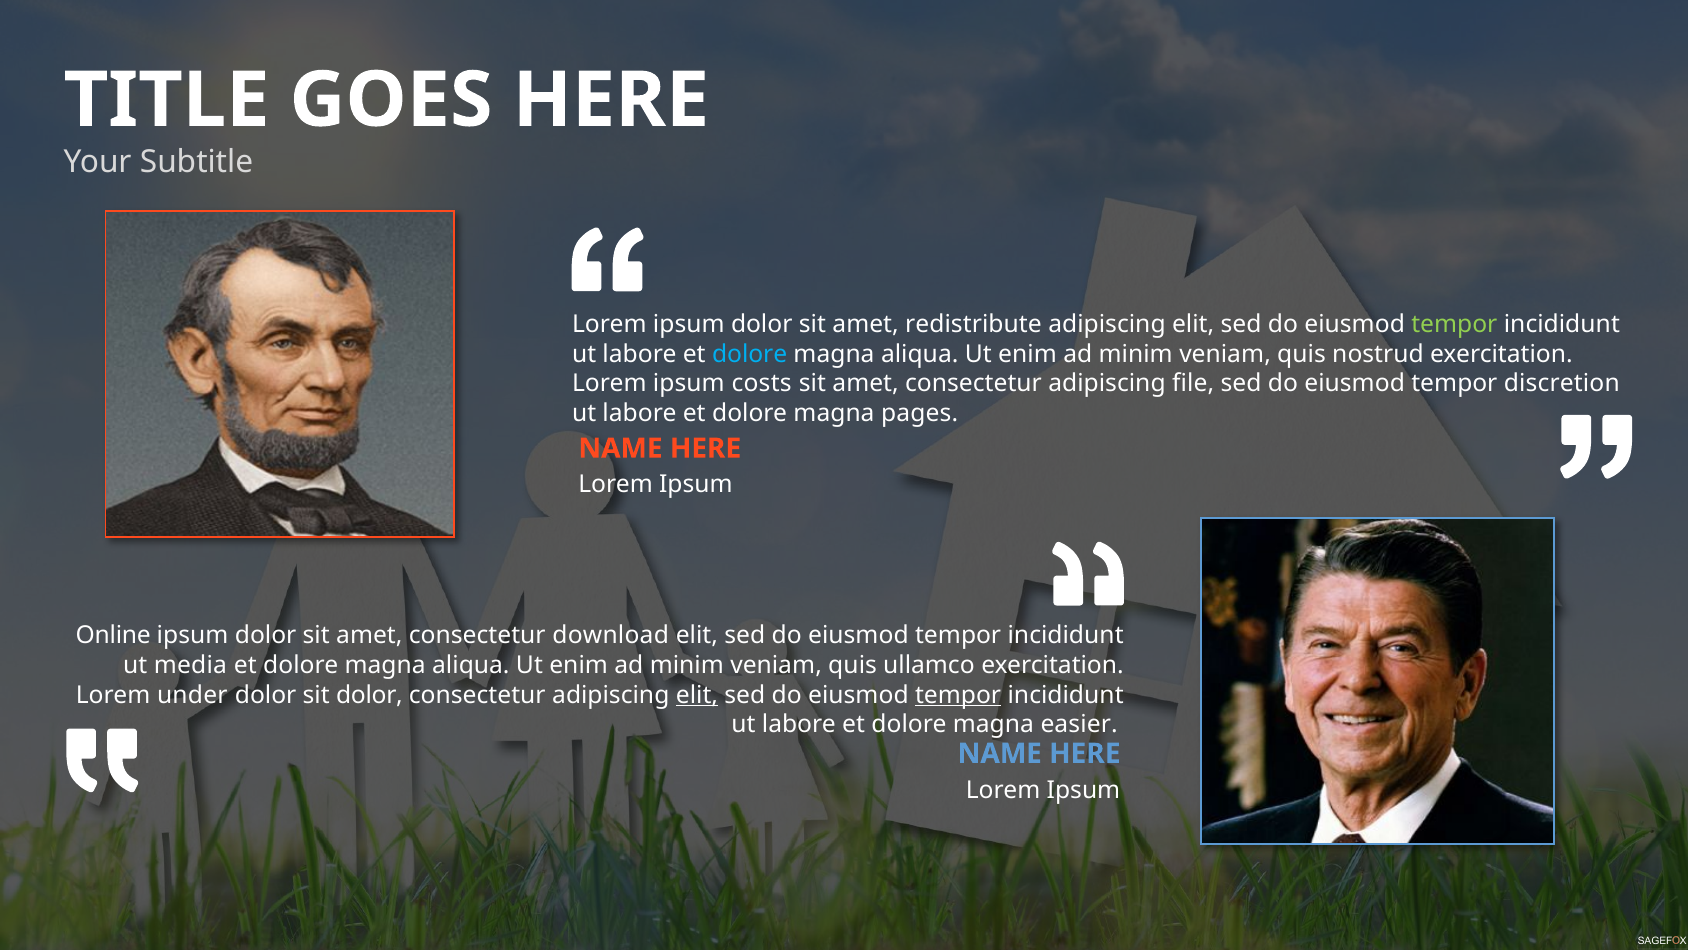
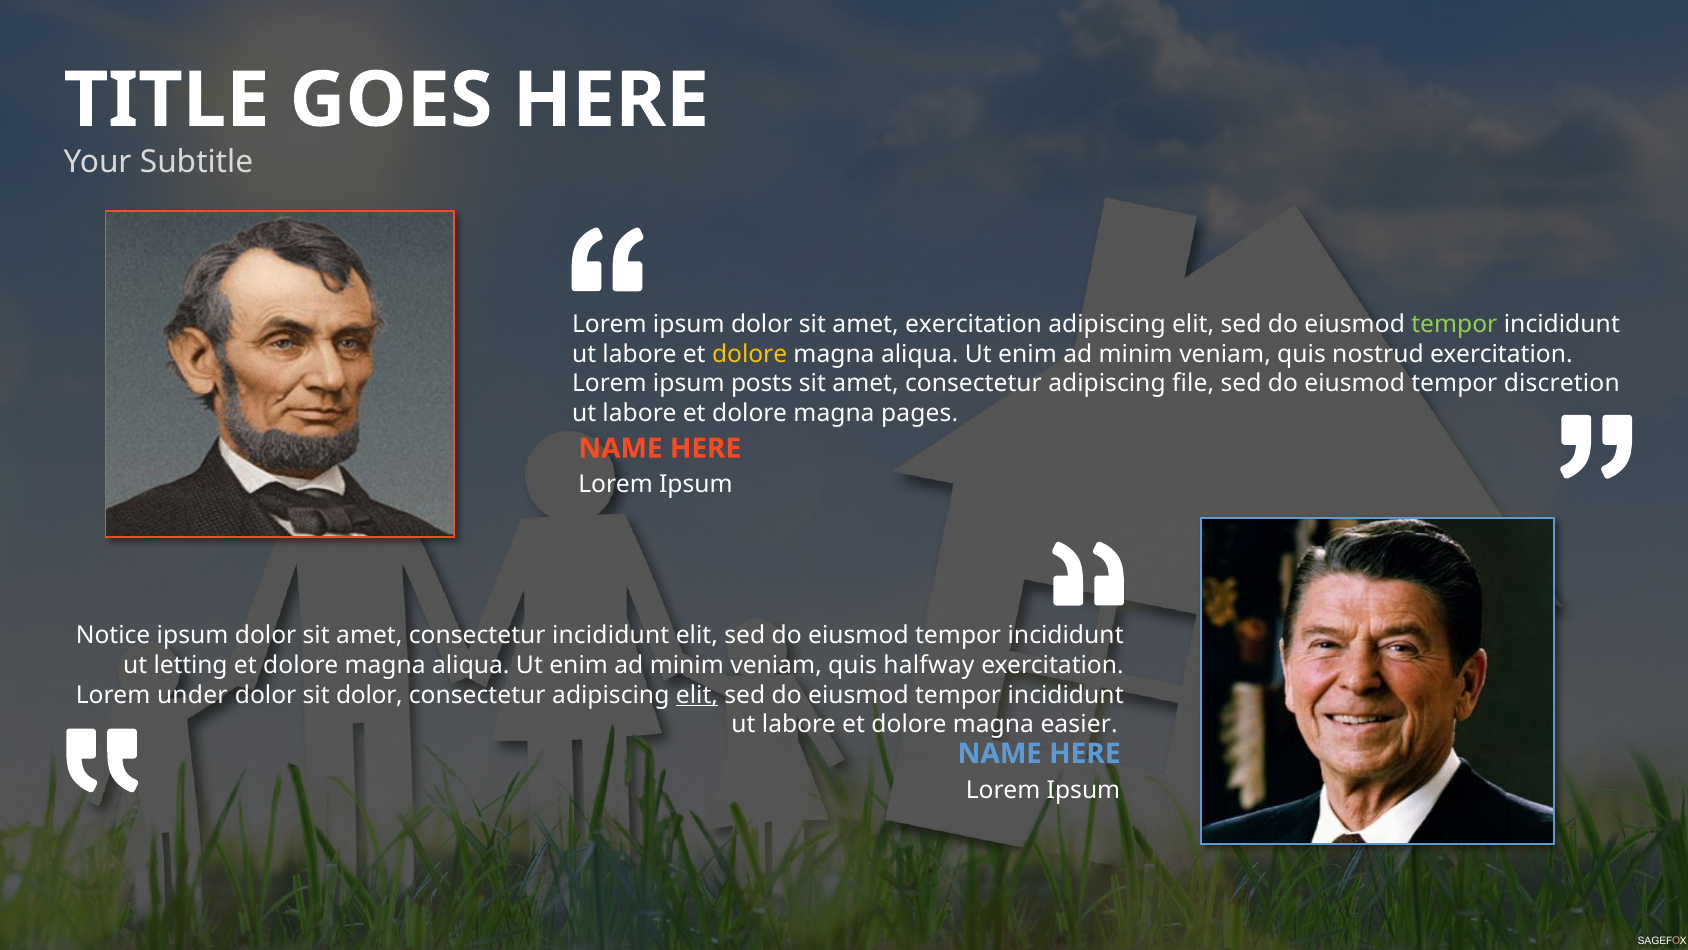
amet redistribute: redistribute -> exercitation (974, 324)
dolore colour: light blue -> yellow (750, 354)
costs: costs -> posts (762, 384)
Online: Online -> Notice (113, 635)
consectetur download: download -> incididunt (611, 635)
media: media -> letting (191, 665)
ullamco: ullamco -> halfway (929, 665)
tempor underline: present -> none (958, 695)
